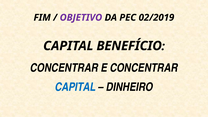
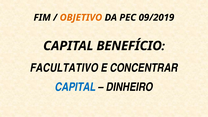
OBJETIVO colour: purple -> orange (81, 18)
02/2019: 02/2019 -> 09/2019 (156, 18)
CONCENTRAR: CONCENTRAR -> FACULTATIVO (64, 68)
